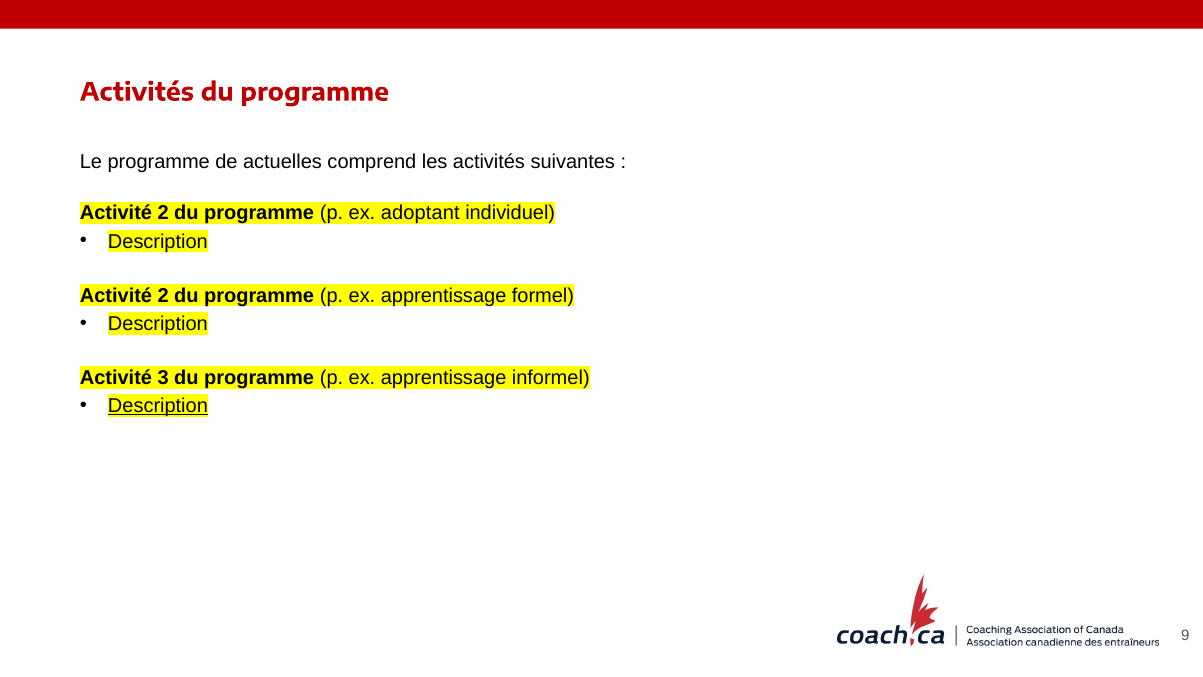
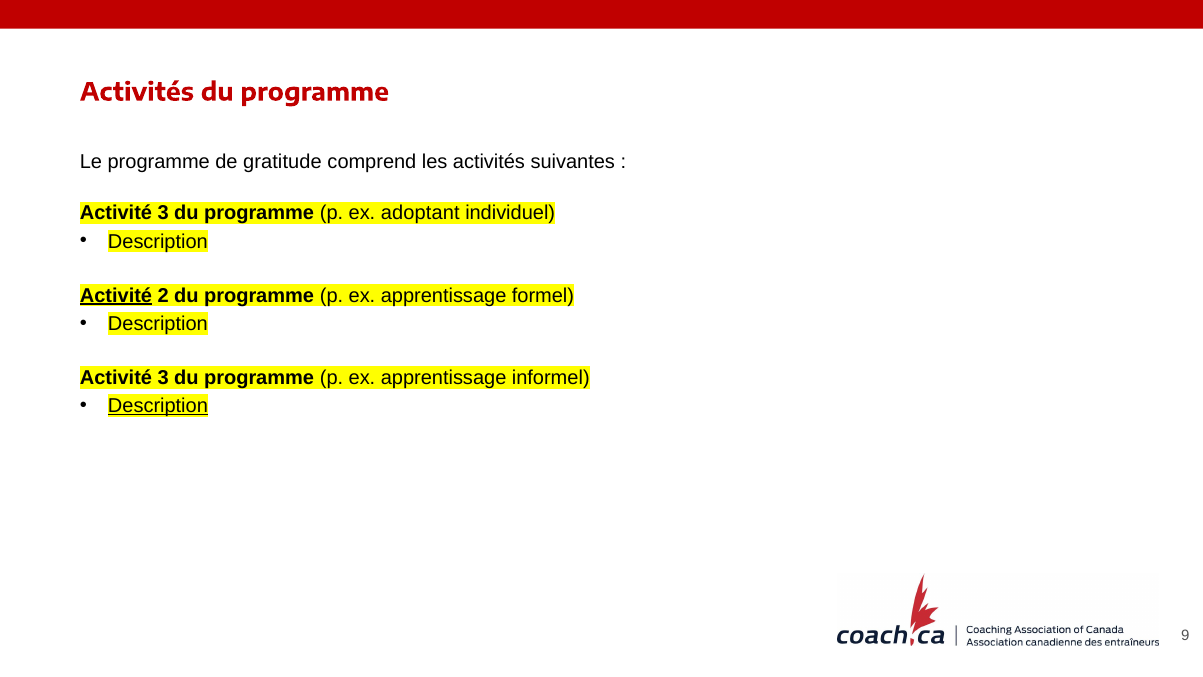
actuelles: actuelles -> gratitude (282, 162)
2: 2 -> 3 (163, 213)
Activité underline: none -> present (116, 295)
